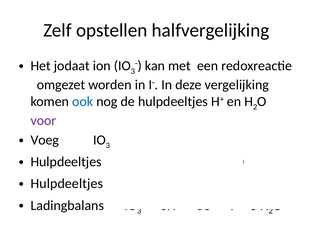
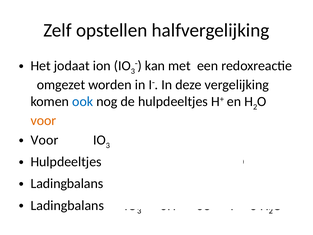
voor colour: purple -> orange (43, 120)
Voeg: Voeg -> Voor (45, 140)
Hulpdeeltjes: Hulpdeeltjes -> Ladingbalans (67, 183)
